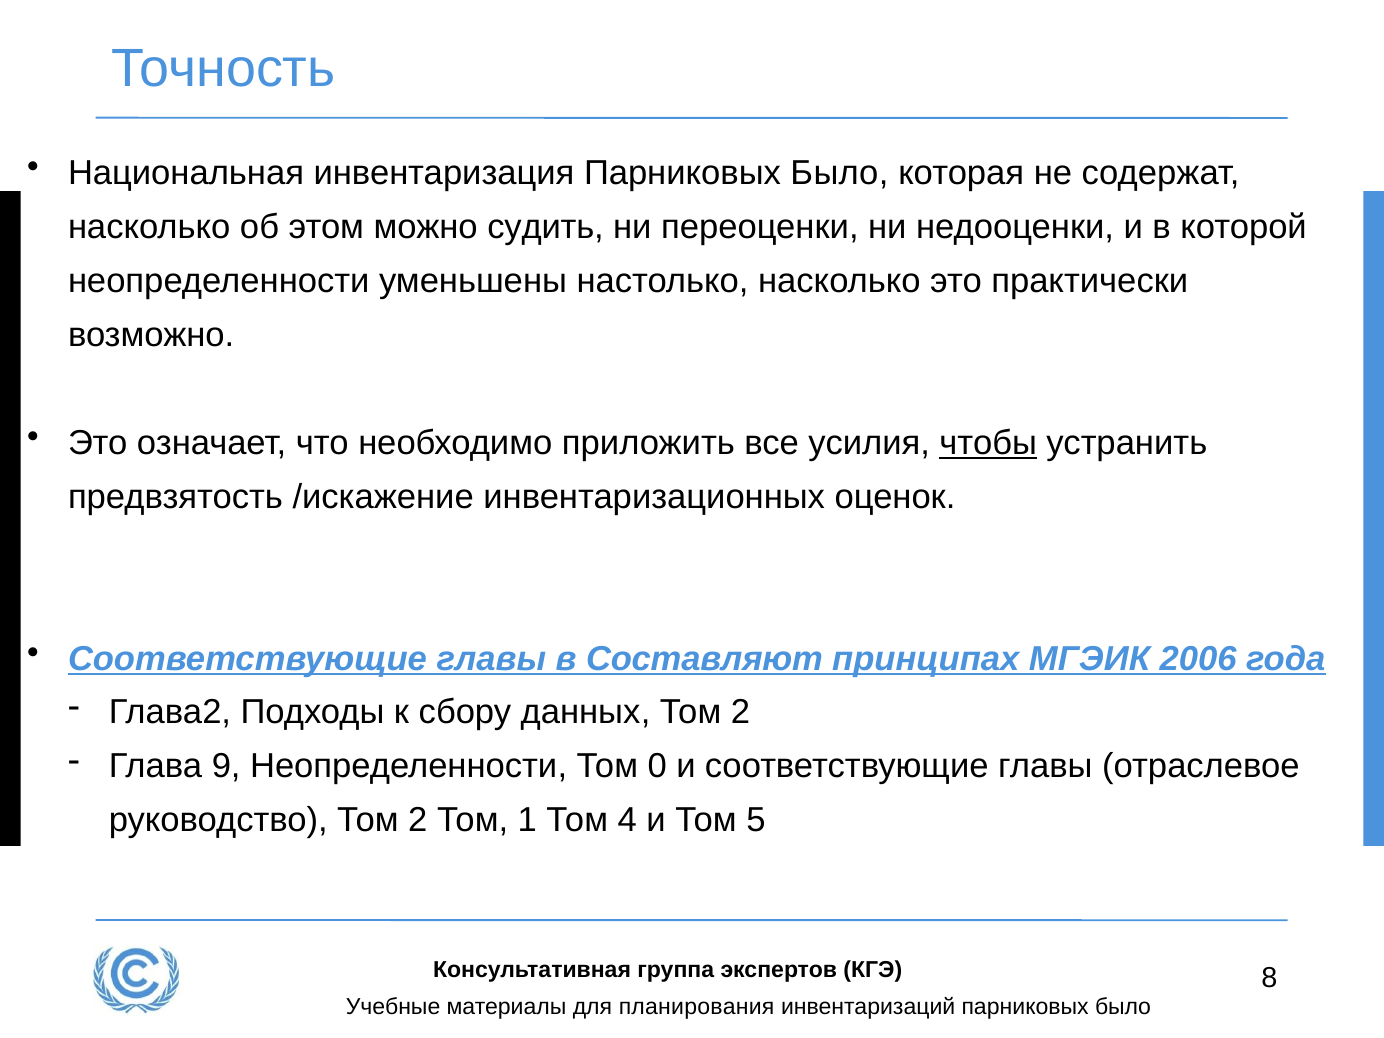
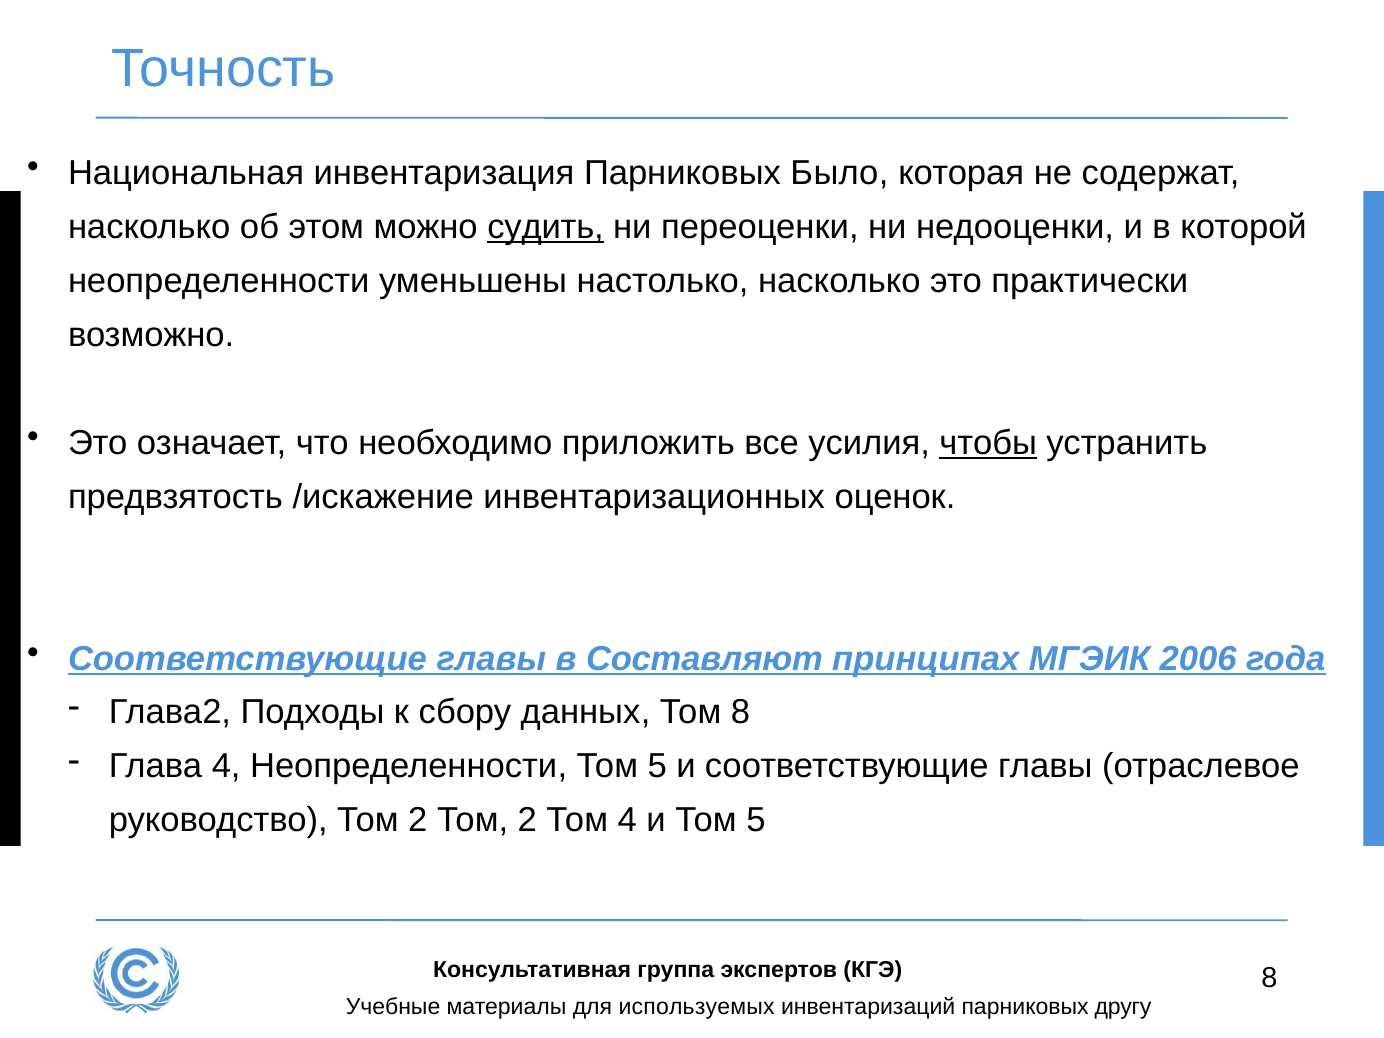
судить underline: none -> present (546, 227)
данных Том 2: 2 -> 8 (740, 713)
Глава 9: 9 -> 4 (226, 767)
Неопределенности Том 0: 0 -> 5 (657, 767)
2 Том 1: 1 -> 2 (527, 820)
планирования: планирования -> используемых (697, 1007)
инвентаризаций парниковых было: было -> другу (1123, 1007)
